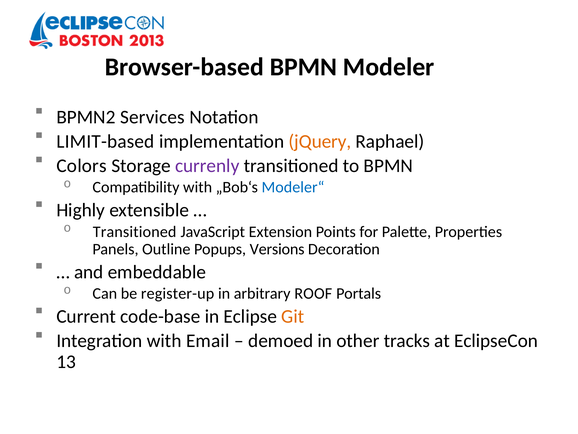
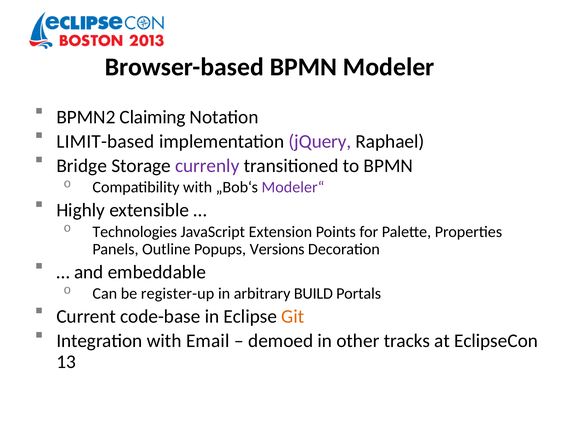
Services: Services -> Claiming (153, 117)
jQuery colour: orange -> purple (320, 141)
Colors: Colors -> Bridge (82, 165)
Modeler“ colour: blue -> purple (293, 187)
Transitioned: Transitioned -> Technologies (135, 231)
ROOF: ROOF -> BUILD (313, 293)
